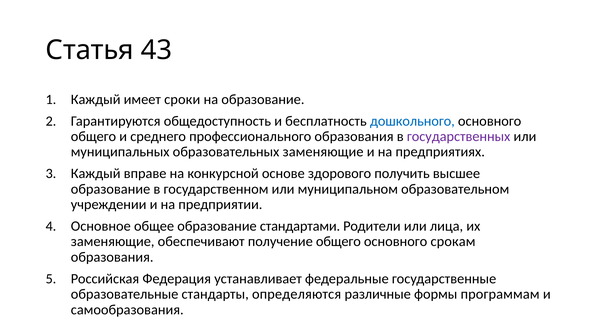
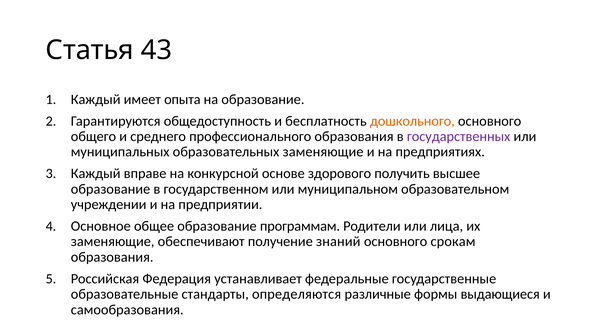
сроки: сроки -> опыта (182, 99)
дошкольного colour: blue -> orange (412, 121)
стандартами: стандартами -> программам (300, 226)
получение общего: общего -> знаний (338, 242)
программам: программам -> выдающиеся (500, 295)
